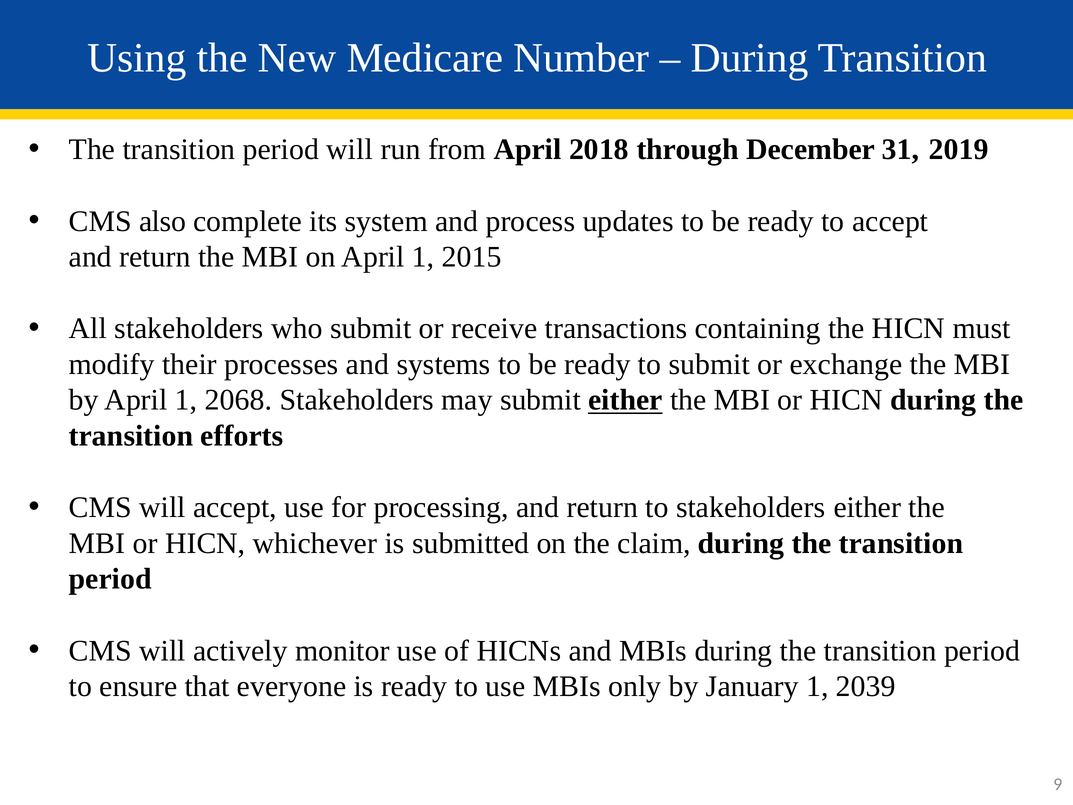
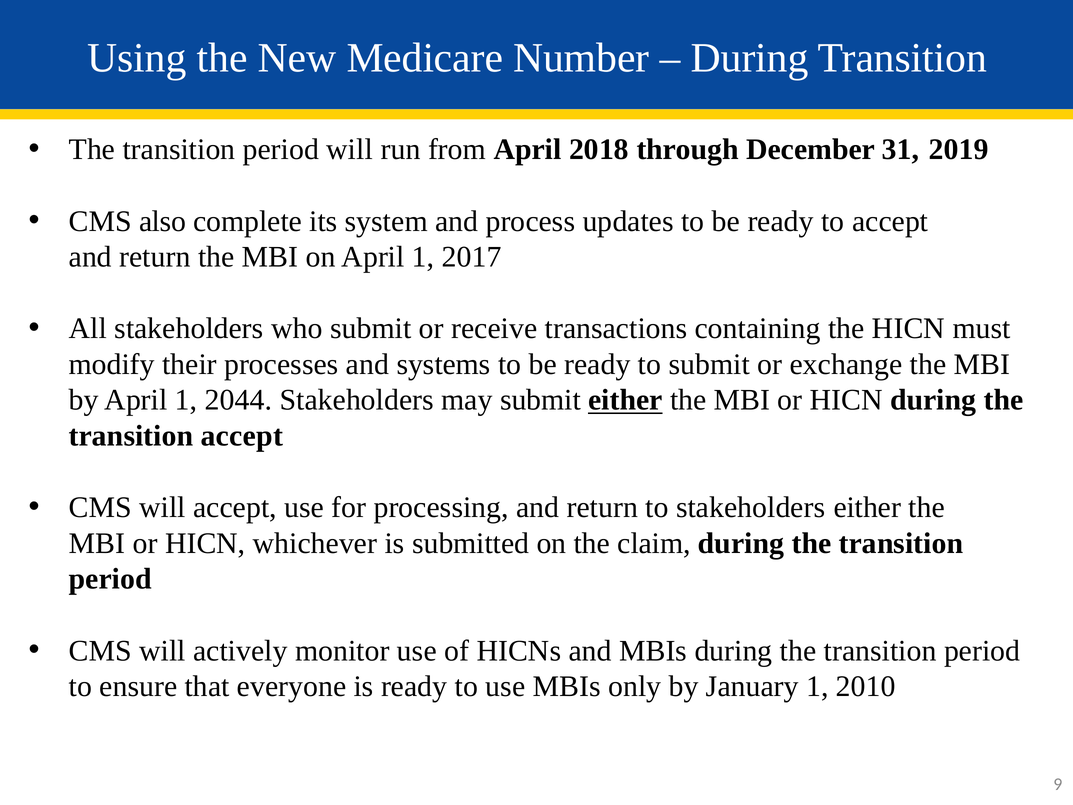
2015: 2015 -> 2017 (472, 257)
2068: 2068 -> 2044 (238, 400)
transition efforts: efforts -> accept (242, 436)
2039: 2039 -> 2010 (866, 686)
